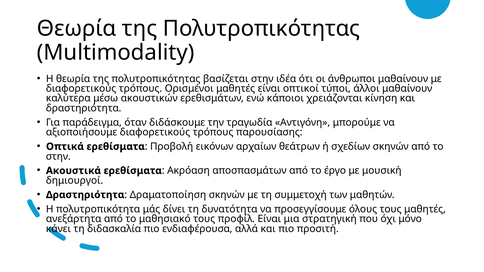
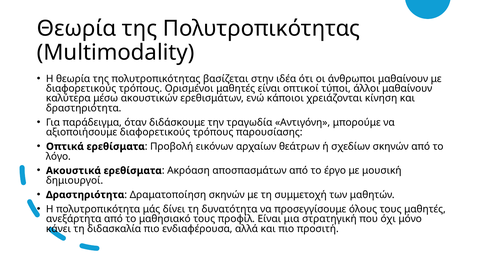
στην: στην -> λόγο (58, 156)
